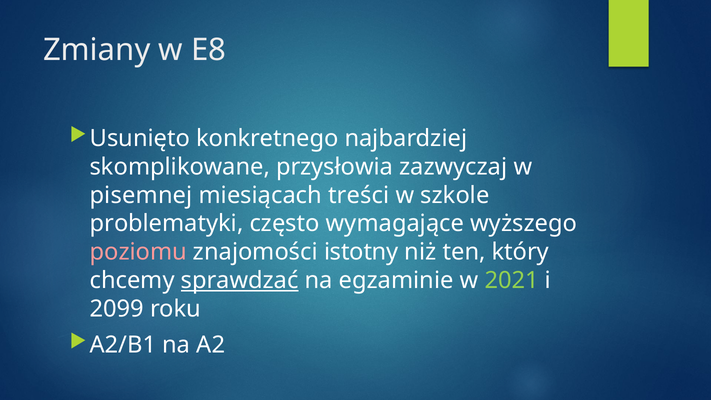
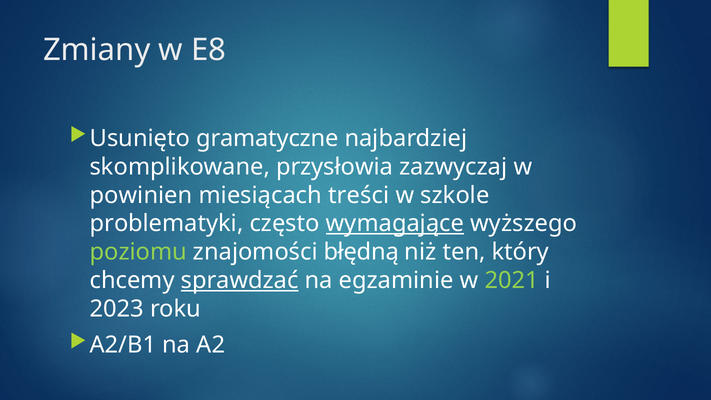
konkretnego: konkretnego -> gramatyczne (267, 138)
pisemnej: pisemnej -> powinien (141, 195)
wymagające underline: none -> present (395, 224)
poziomu colour: pink -> light green (138, 252)
istotny: istotny -> błędną (361, 252)
2099: 2099 -> 2023 (117, 309)
